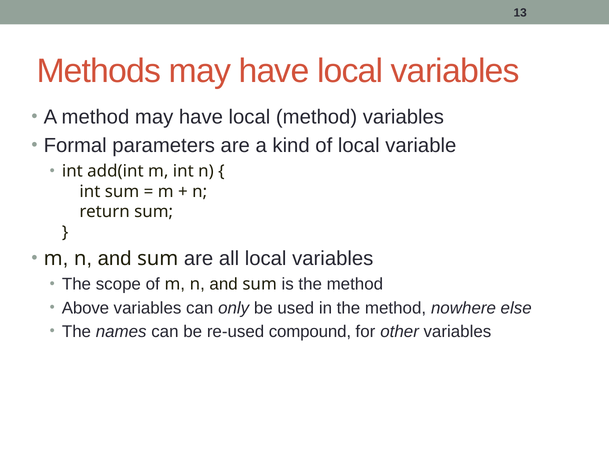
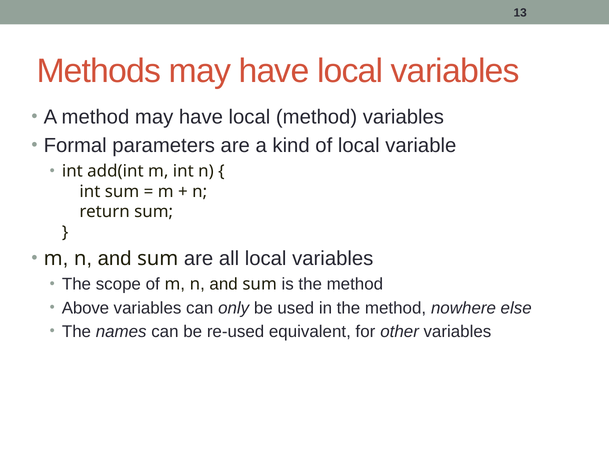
compound: compound -> equivalent (310, 331)
